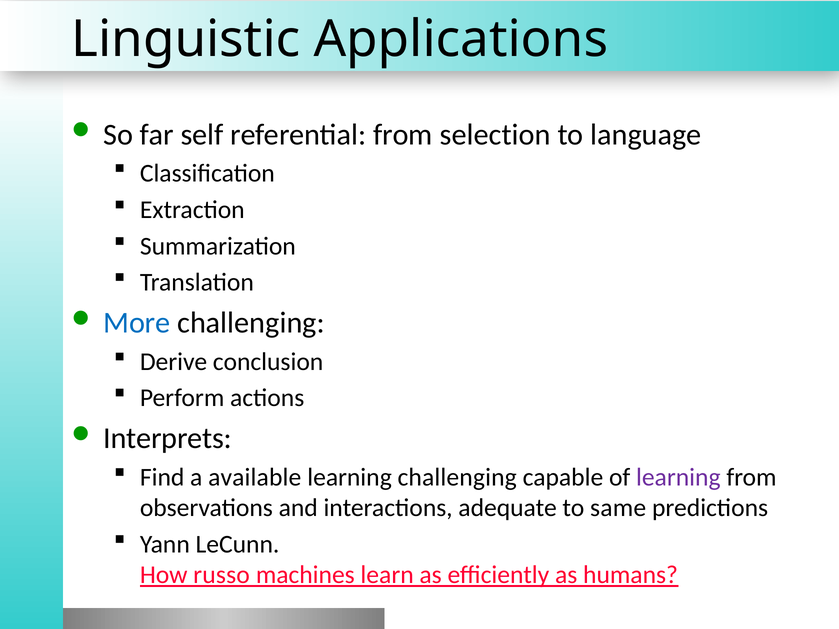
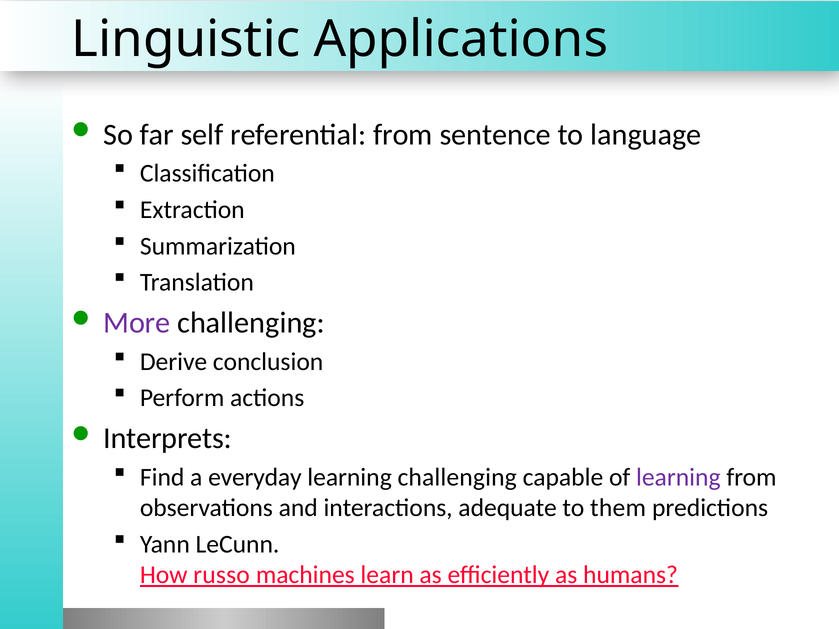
selection: selection -> sentence (495, 135)
More colour: blue -> purple (137, 323)
available: available -> everyday (255, 477)
same: same -> them (618, 508)
